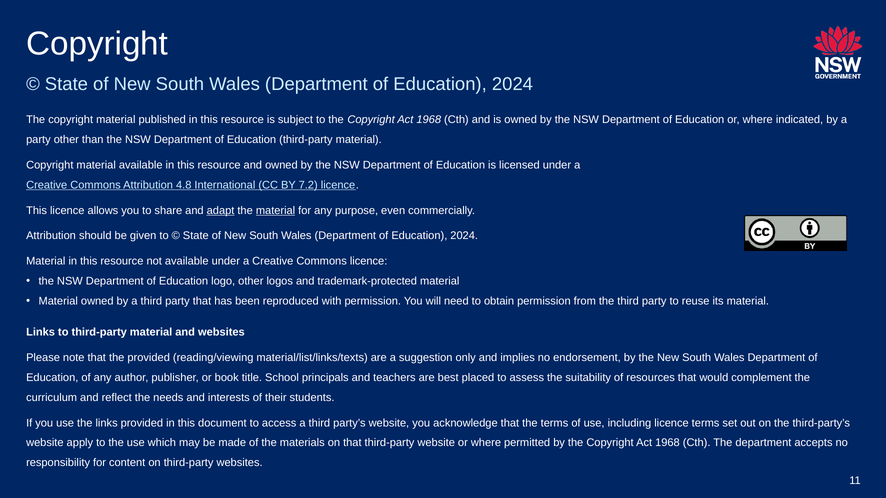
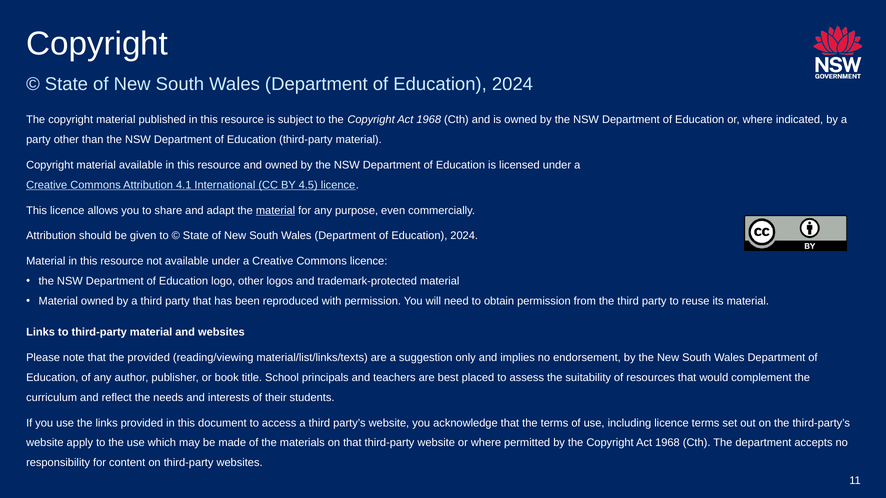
4.8: 4.8 -> 4.1 (184, 185)
7.2: 7.2 -> 4.5 (308, 185)
adapt underline: present -> none (221, 211)
